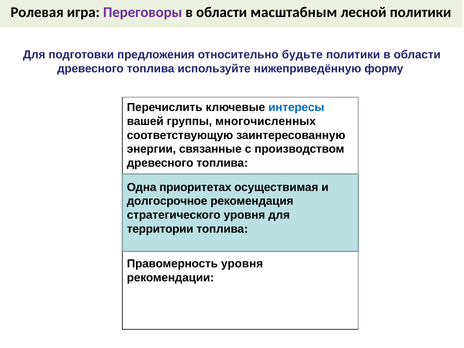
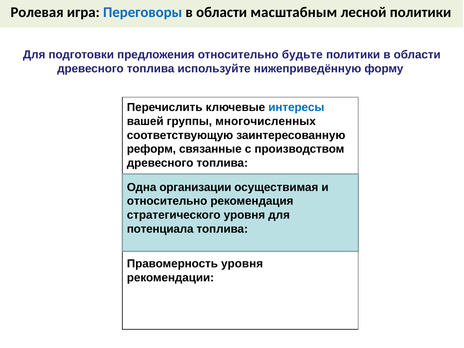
Переговоры colour: purple -> blue (143, 12)
энергии: энергии -> реформ (151, 149)
приоритетах: приоритетах -> организации (195, 187)
долгосрочное: долгосрочное -> относительно (167, 201)
территории: территории -> потенциала (160, 229)
